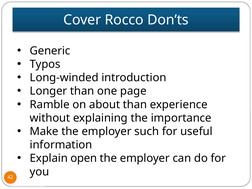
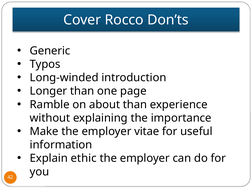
such: such -> vitae (147, 131)
open: open -> ethic (84, 158)
